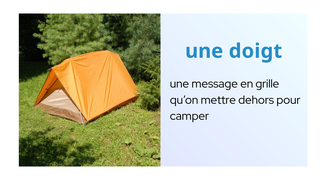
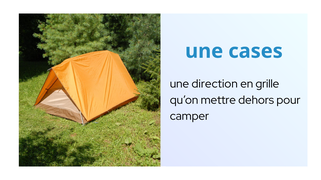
doigt: doigt -> cases (256, 51)
message: message -> direction (215, 84)
